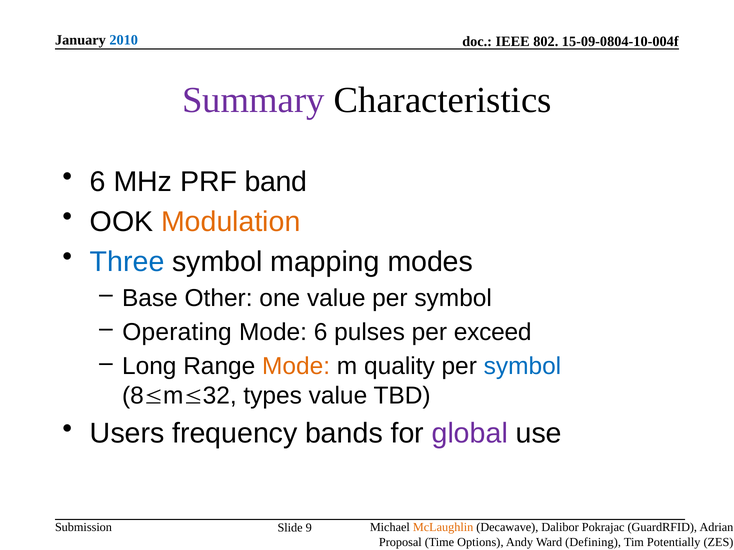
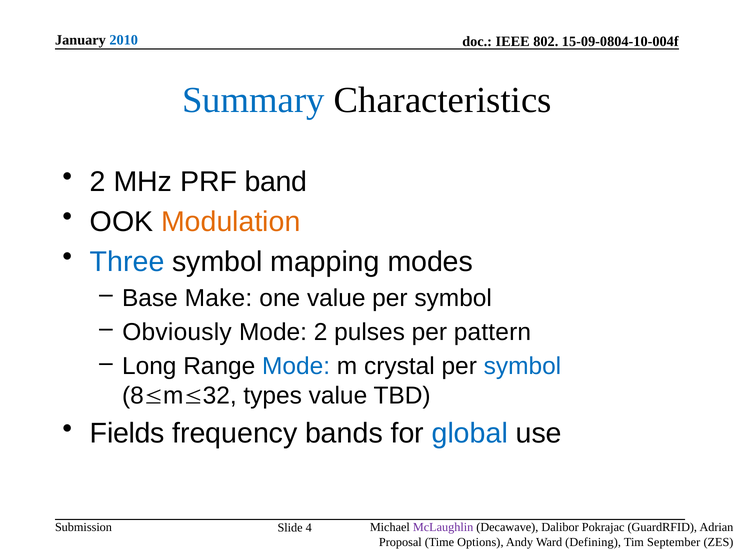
Summary colour: purple -> blue (253, 100)
6: 6 -> 2 (98, 182)
Other: Other -> Make (218, 298)
Operating: Operating -> Obviously (177, 333)
Mode 6: 6 -> 2 (321, 333)
exceed: exceed -> pattern (492, 333)
Mode colour: orange -> blue (296, 367)
quality: quality -> crystal (399, 367)
Users: Users -> Fields (127, 434)
global colour: purple -> blue (470, 434)
9: 9 -> 4 (309, 528)
McLaughlin colour: orange -> purple (443, 528)
Potentially: Potentially -> September (674, 543)
